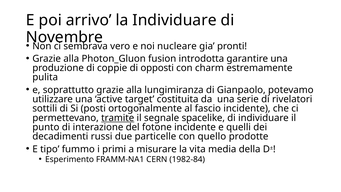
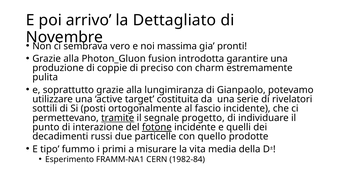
la Individuare: Individuare -> Dettagliato (174, 20)
nucleare: nucleare -> massima (177, 46)
opposti: opposti -> preciso (157, 68)
spacelike: spacelike -> progetto (203, 118)
fotone underline: none -> present (157, 127)
